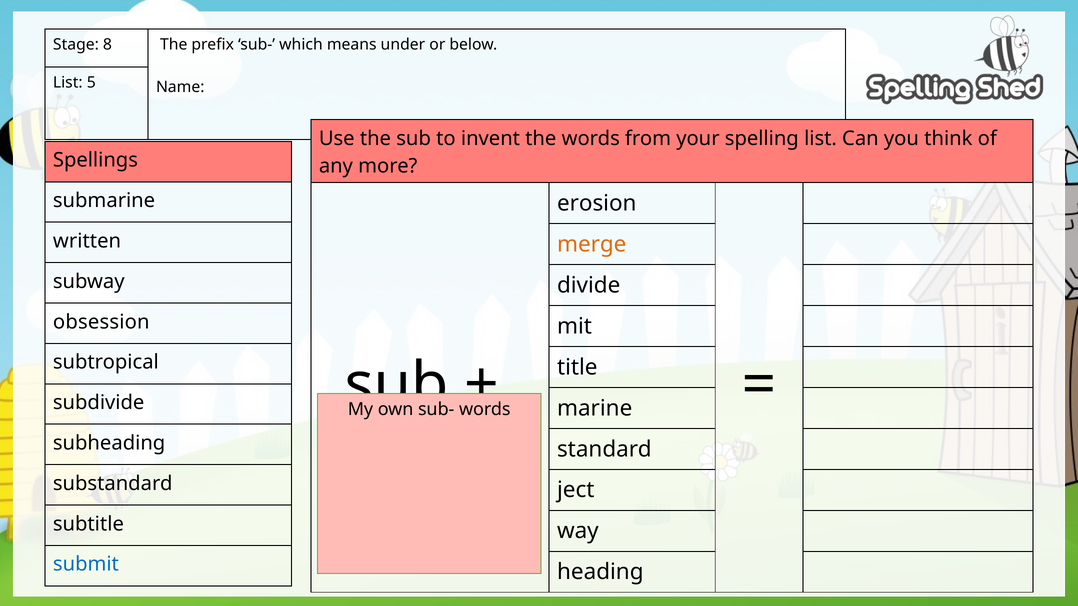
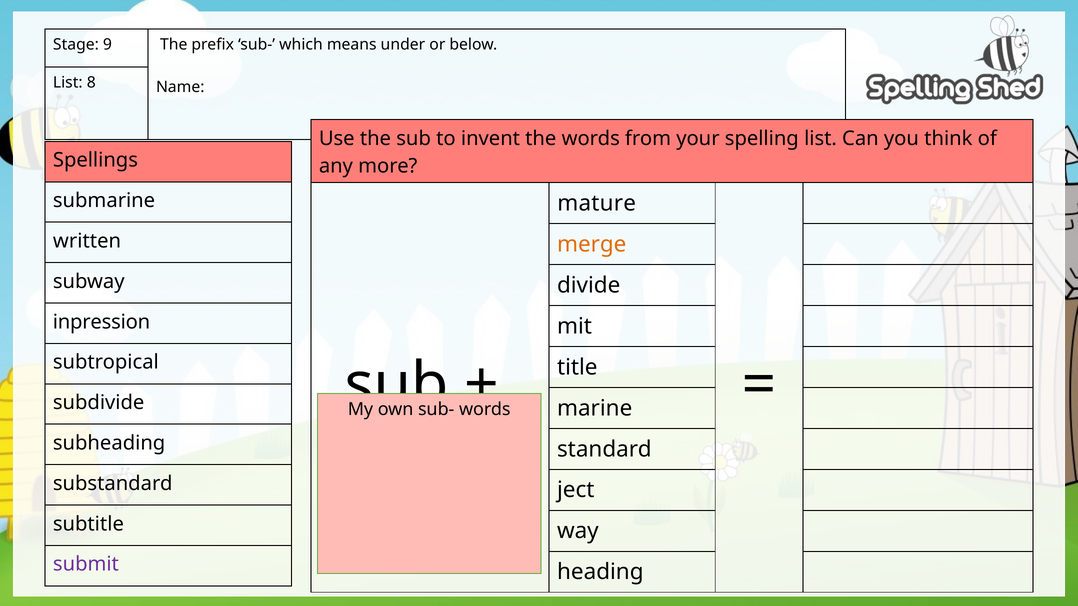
8: 8 -> 9 (107, 44)
5: 5 -> 8 (91, 83)
erosion: erosion -> mature (597, 203)
obsession: obsession -> inpression (101, 322)
submit colour: blue -> purple (86, 565)
